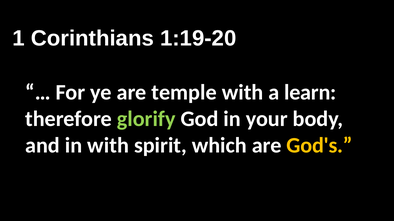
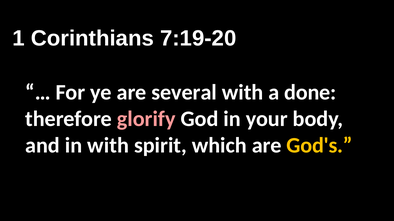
1:19-20: 1:19-20 -> 7:19-20 (198, 38)
temple: temple -> several (184, 93)
learn: learn -> done (310, 93)
glorify colour: light green -> pink (146, 119)
